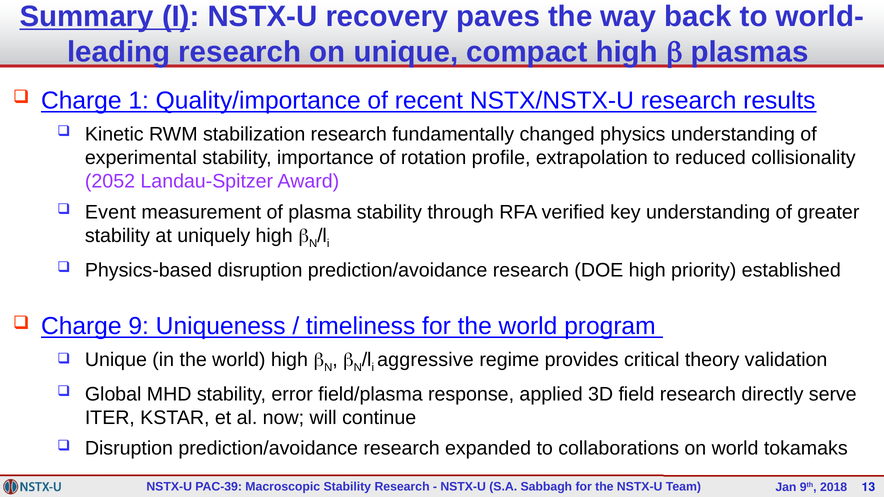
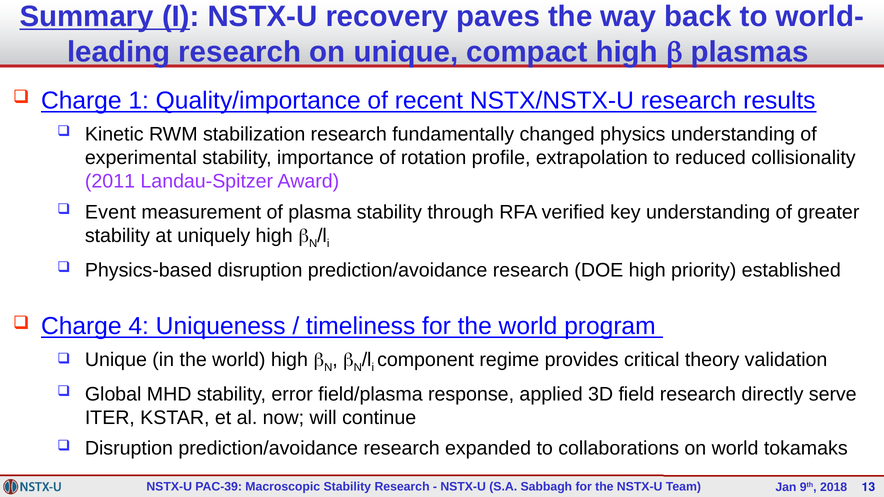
2052: 2052 -> 2011 (110, 181)
9: 9 -> 4 (139, 327)
aggressive: aggressive -> component (426, 360)
